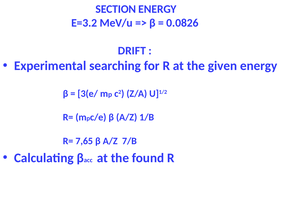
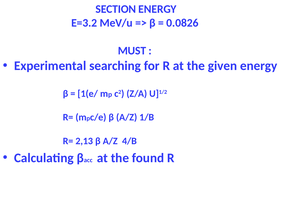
DRIFT: DRIFT -> MUST (132, 50)
3(e/: 3(e/ -> 1(e/ (88, 93)
7,65: 7,65 -> 2,13 (84, 141)
7/B: 7/B -> 4/B (129, 141)
